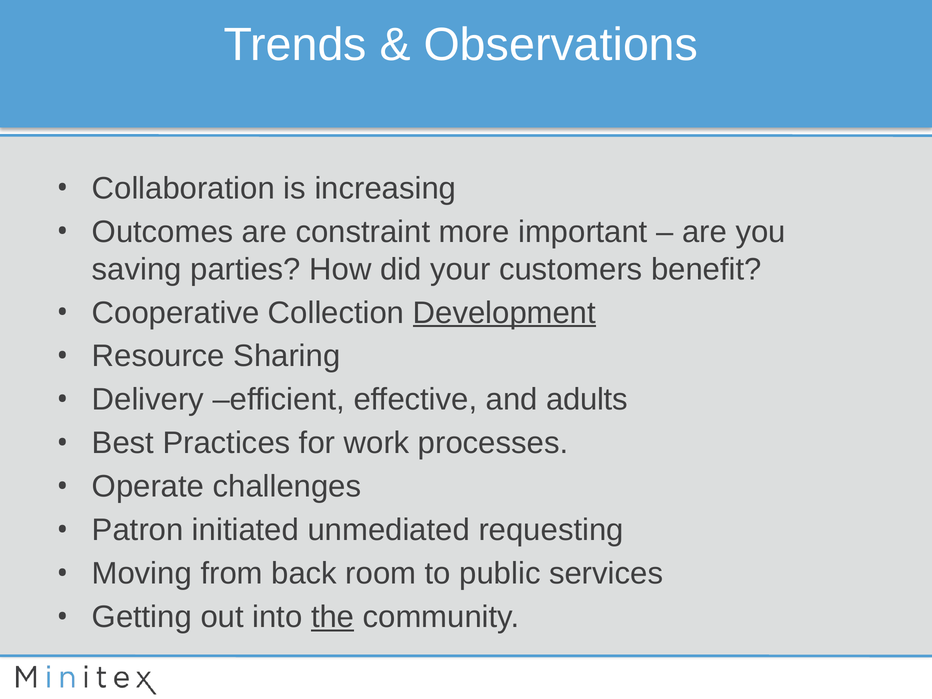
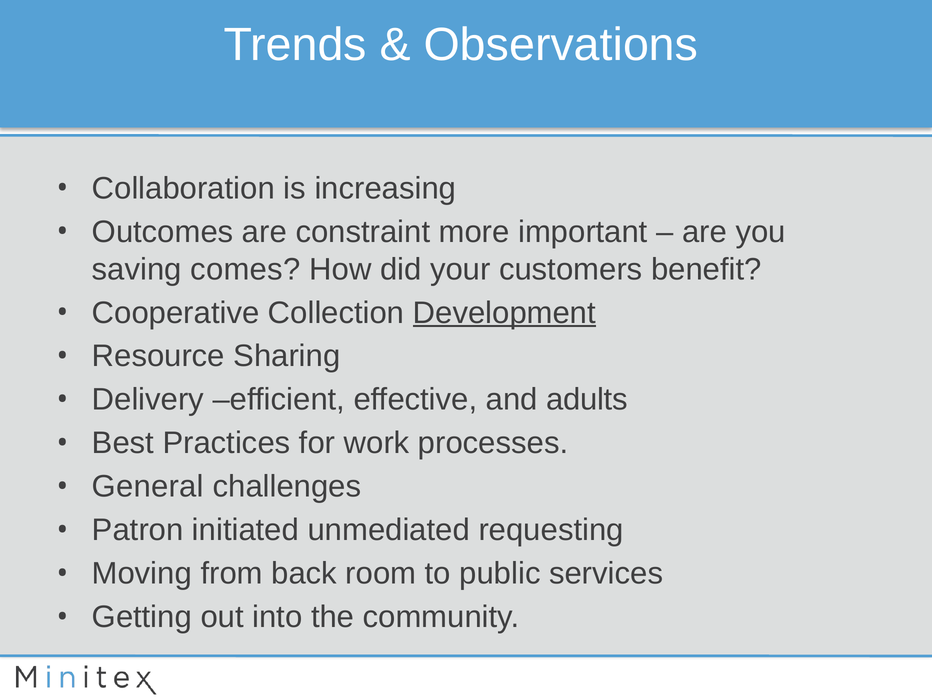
parties: parties -> comes (245, 269)
Operate: Operate -> General (148, 487)
the underline: present -> none (333, 617)
